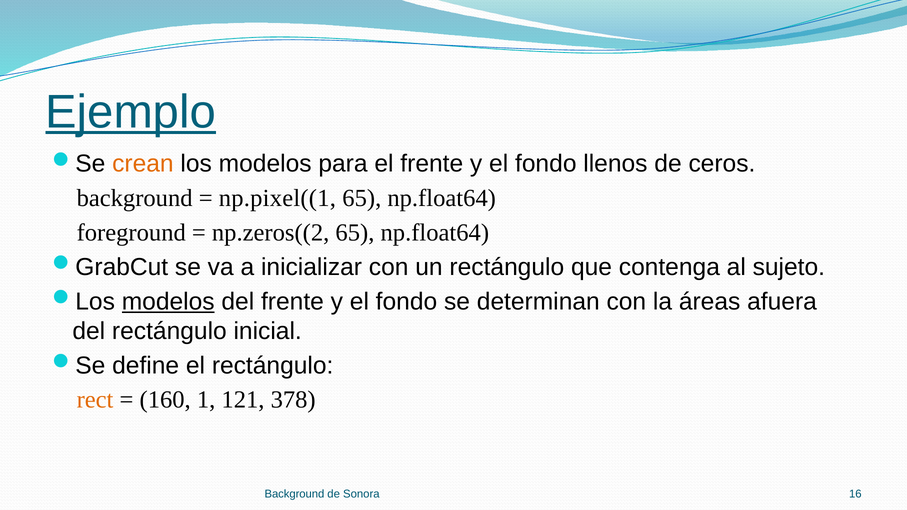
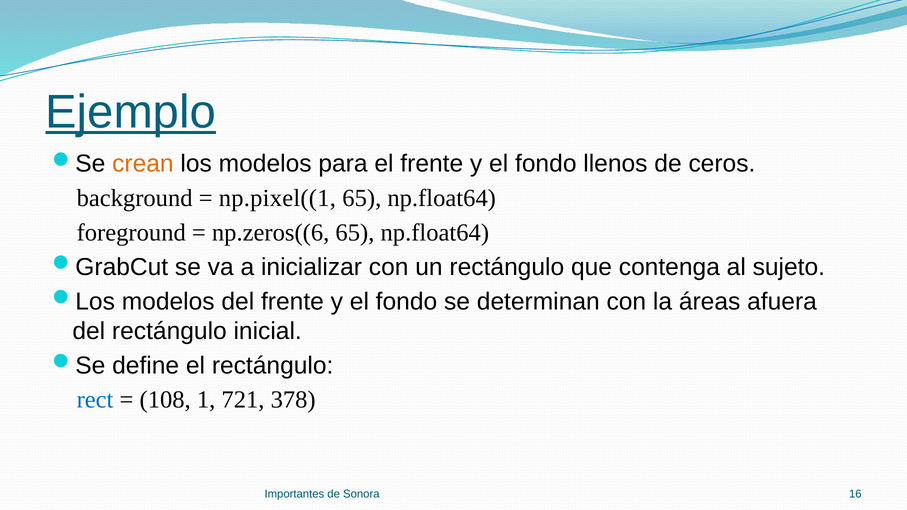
np.zeros((2: np.zeros((2 -> np.zeros((6 (271, 233)
modelos underline: present -> none (168, 302)
rect colour: orange -> blue (95, 400)
160: 160 -> 108 (165, 400)
121: 121 -> 721 (243, 400)
Background: Background -> Importantes (294, 494)
